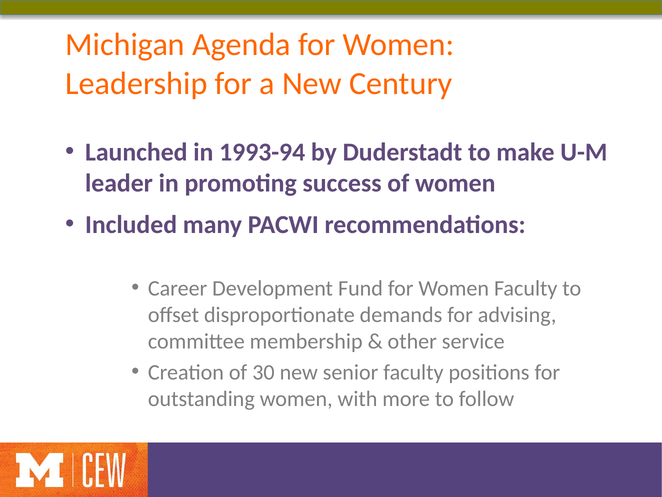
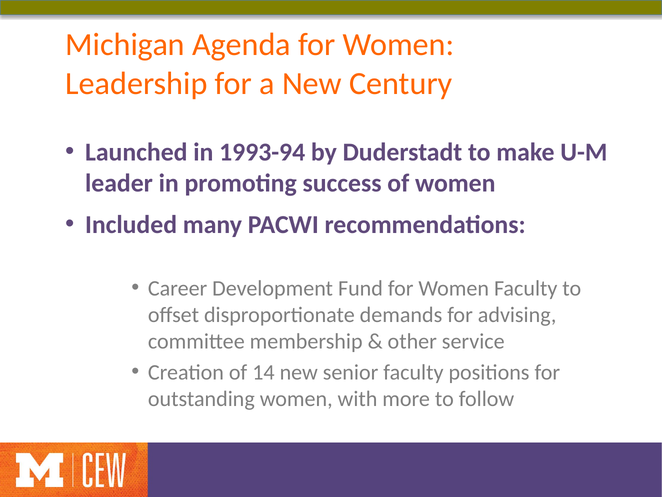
30: 30 -> 14 (263, 372)
